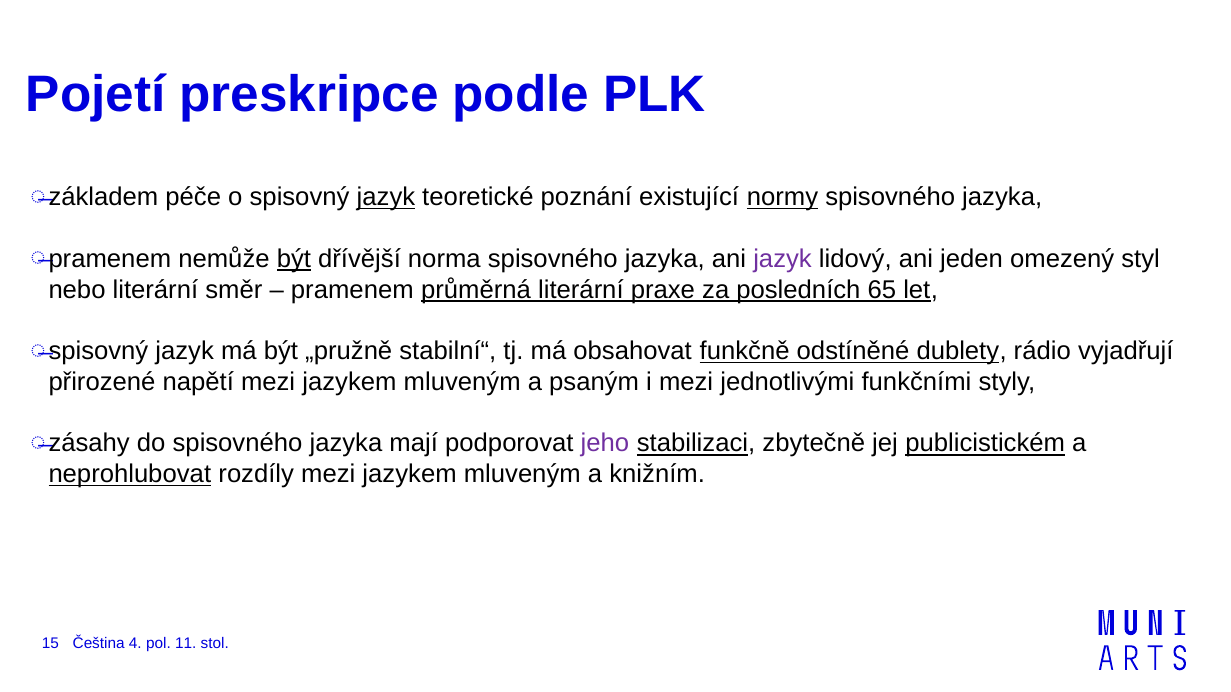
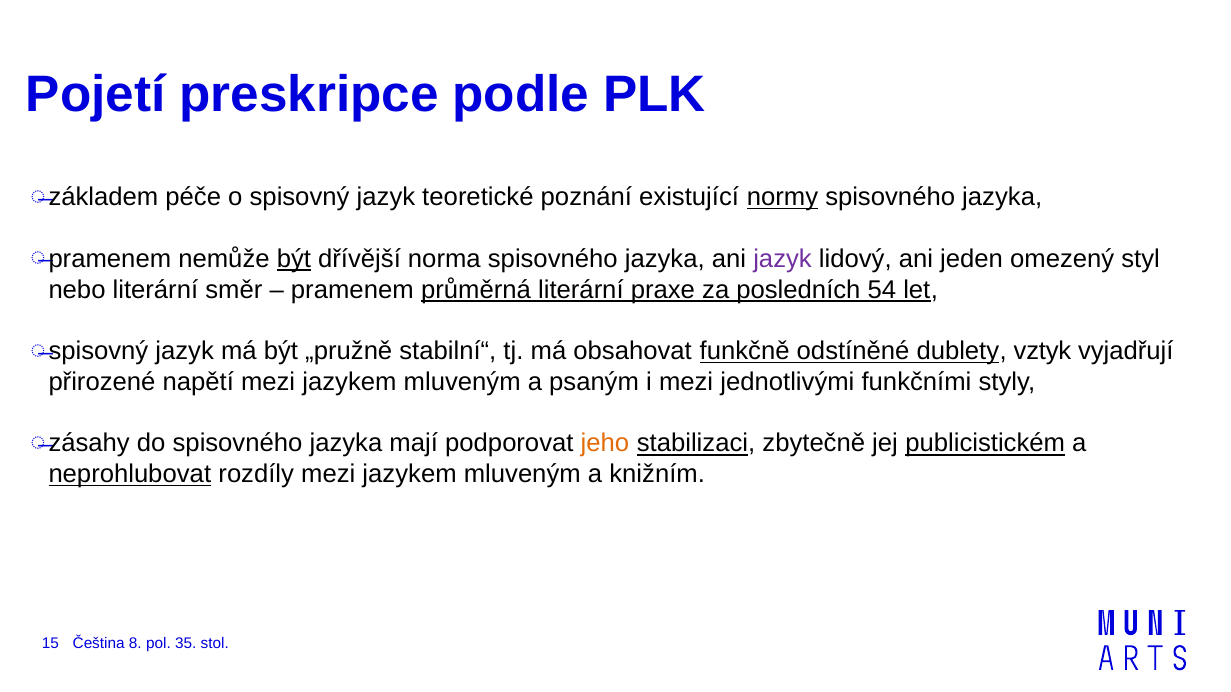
jazyk underline: present -> none (386, 198)
65: 65 -> 54 (882, 290)
rádio: rádio -> vztyk (1042, 351)
jeho colour: purple -> orange (605, 444)
4: 4 -> 8 (135, 644)
11: 11 -> 35 (186, 644)
